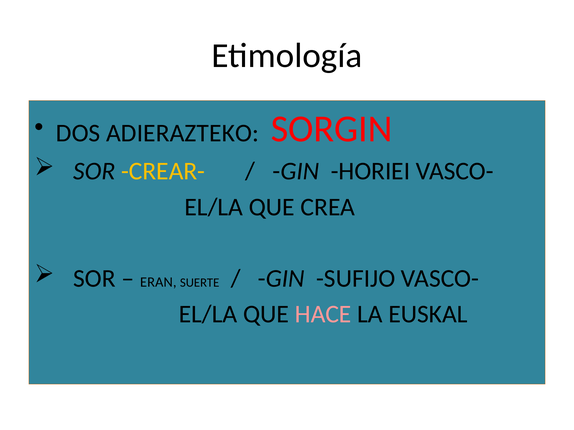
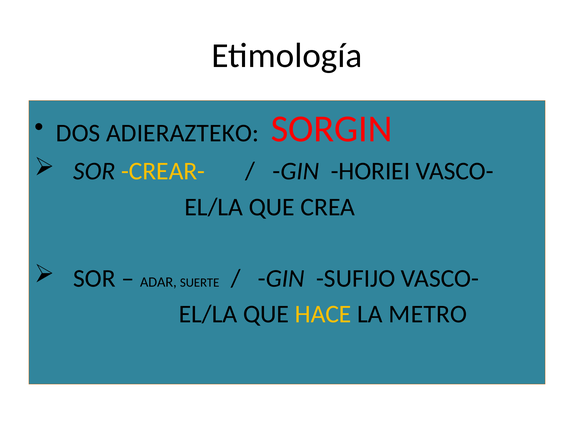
ERAN: ERAN -> ADAR (158, 282)
HACE colour: pink -> yellow (323, 314)
EUSKAL: EUSKAL -> METRO (428, 314)
